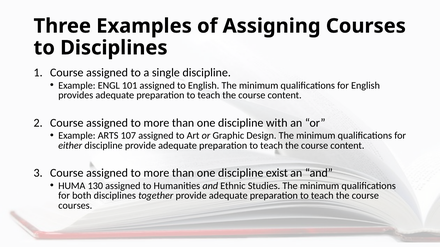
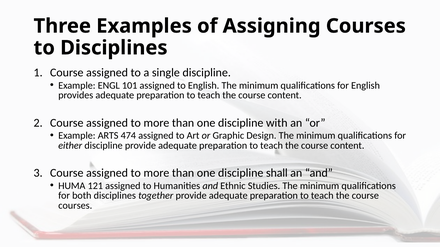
107: 107 -> 474 (128, 136)
exist: exist -> shall (277, 173)
130: 130 -> 121 (95, 186)
